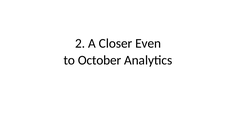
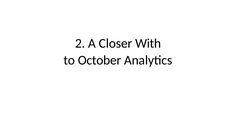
Even: Even -> With (148, 43)
